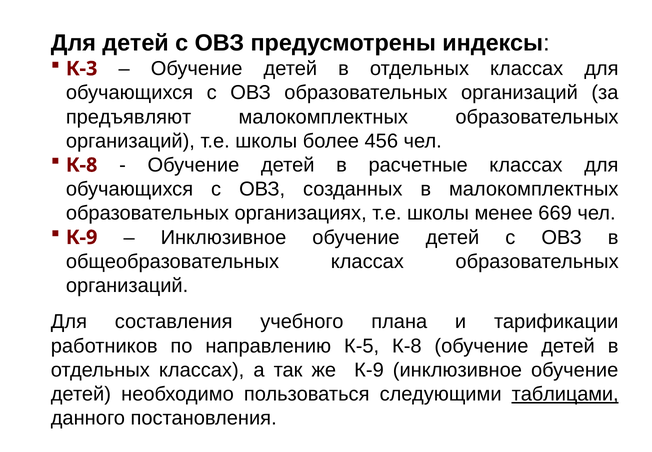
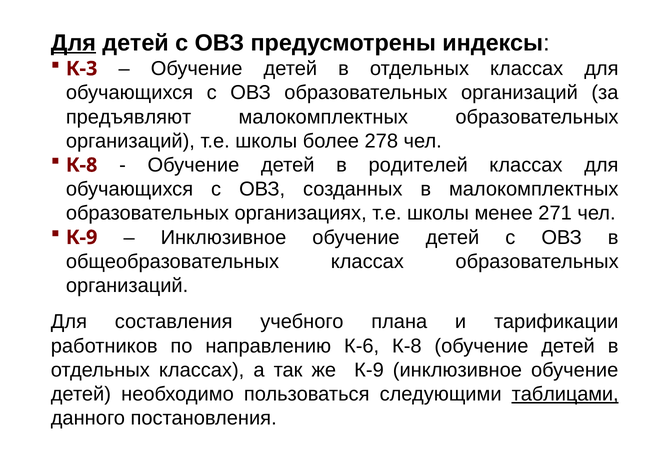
Для underline: none -> present (73, 43)
456: 456 -> 278 (381, 141)
расчетные: расчетные -> родителей (418, 165)
669: 669 -> 271 (555, 213)
К-5: К-5 -> К-6 (362, 345)
